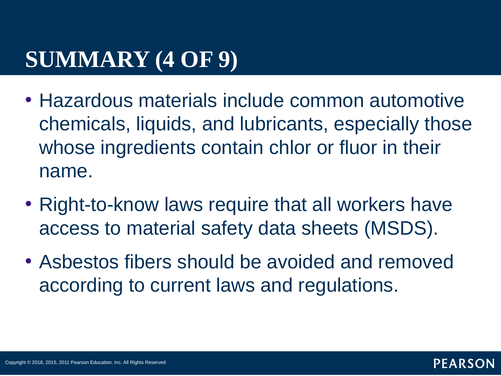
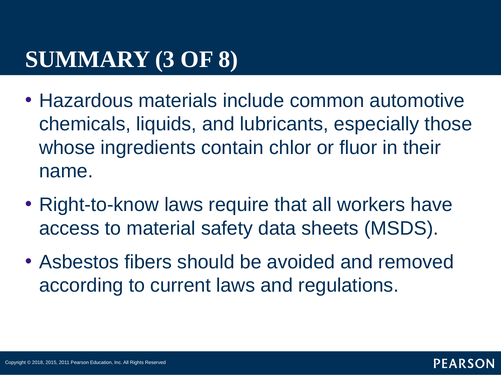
4: 4 -> 3 (165, 59)
9: 9 -> 8 (228, 59)
